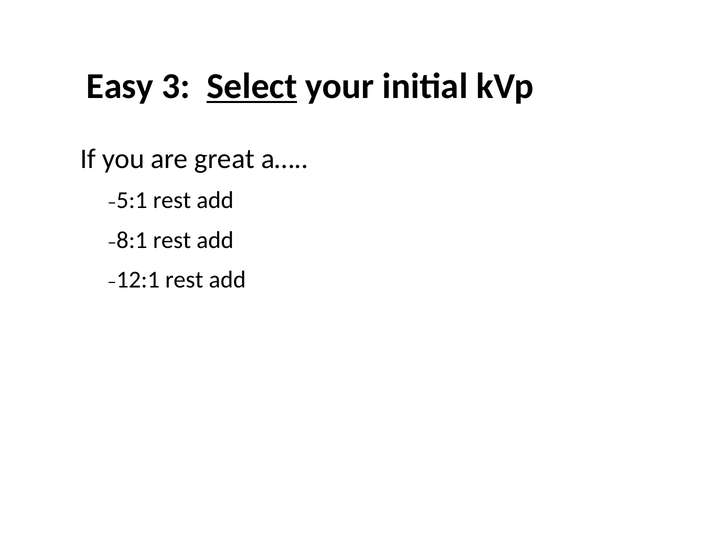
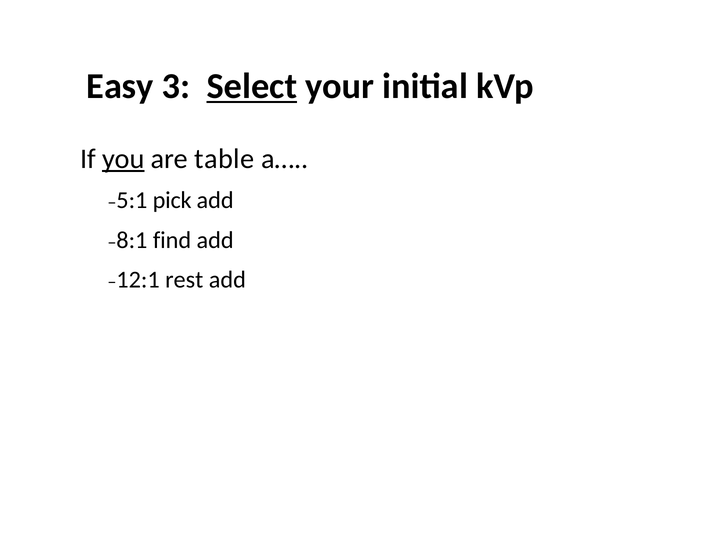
you underline: none -> present (123, 159)
great: great -> table (224, 159)
rest: rest -> pick (172, 200)
rest: rest -> find (172, 240)
